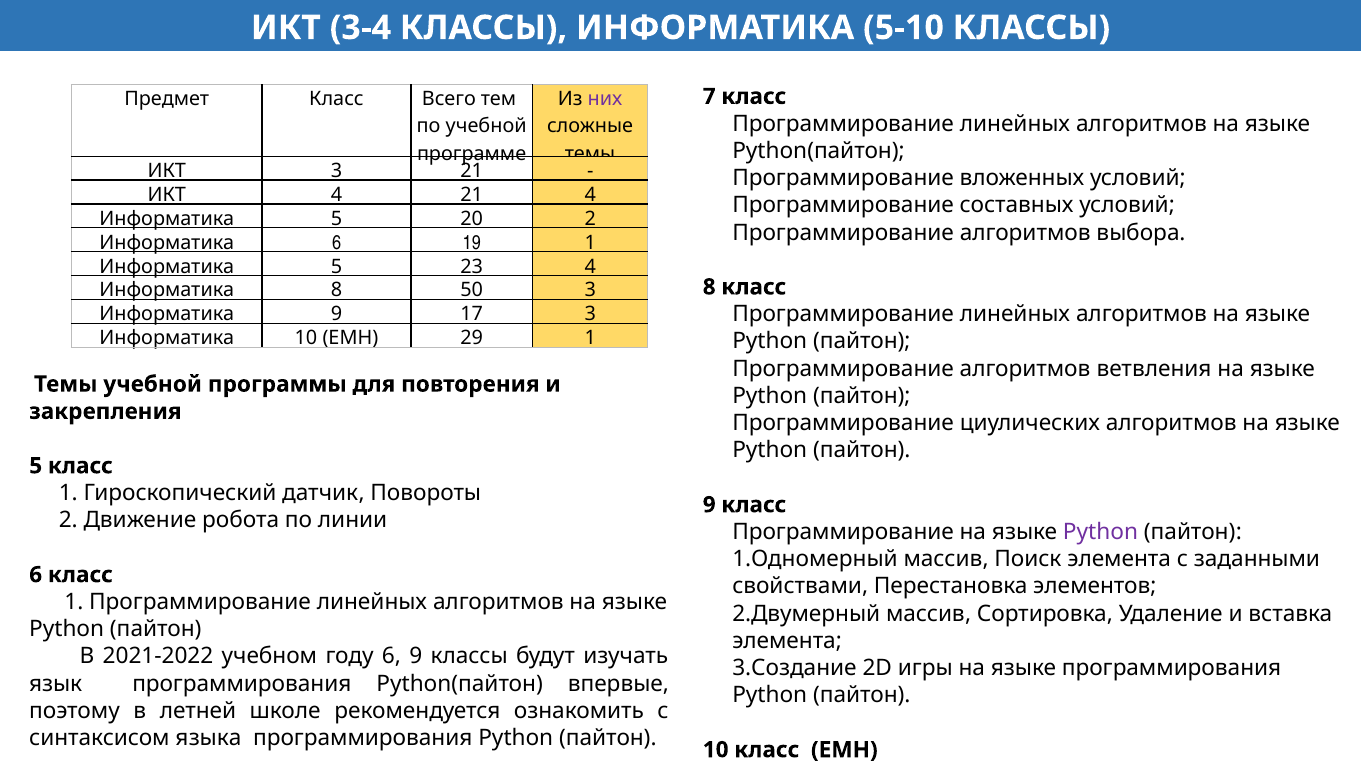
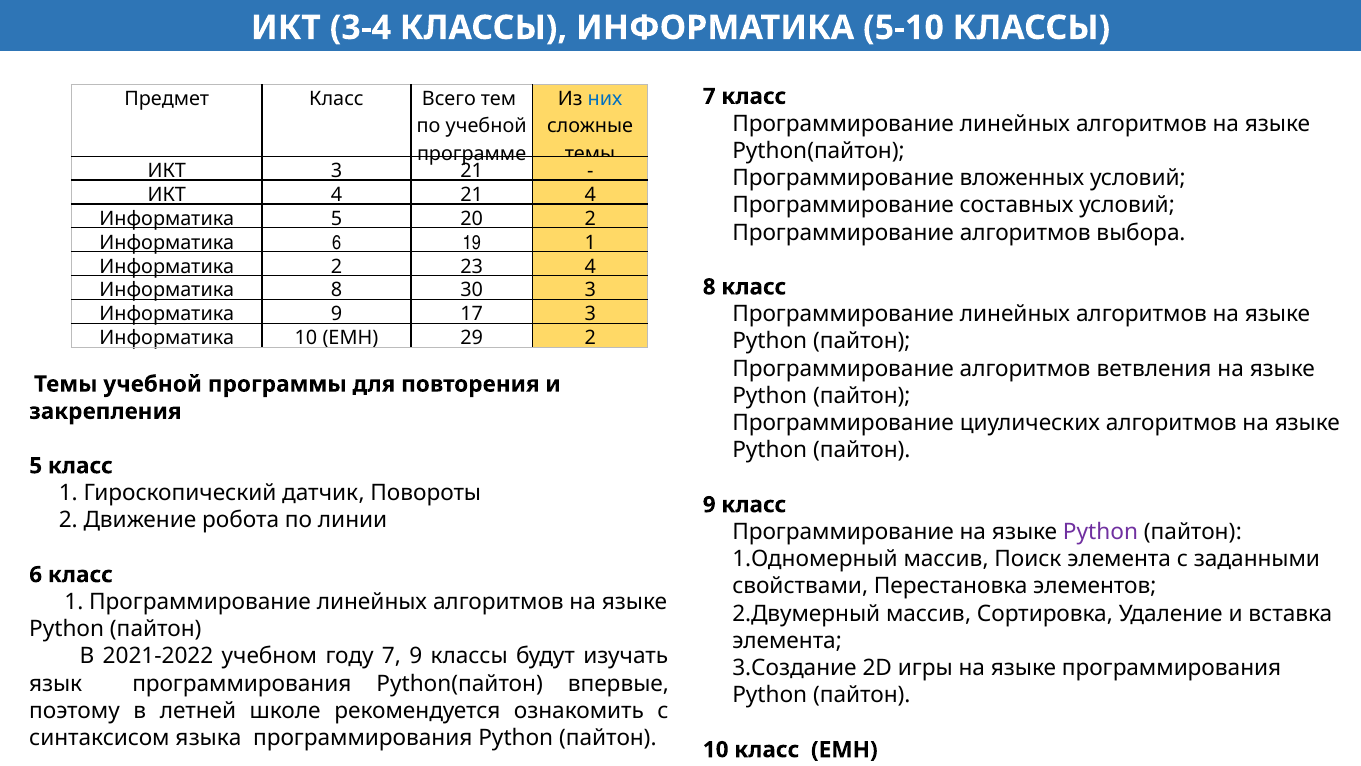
них colour: purple -> blue (605, 99)
5: 5 -> 2 (337, 266)
50: 50 -> 30 (472, 290)
29 1: 1 -> 2 (590, 338)
году 6: 6 -> 7 (391, 656)
